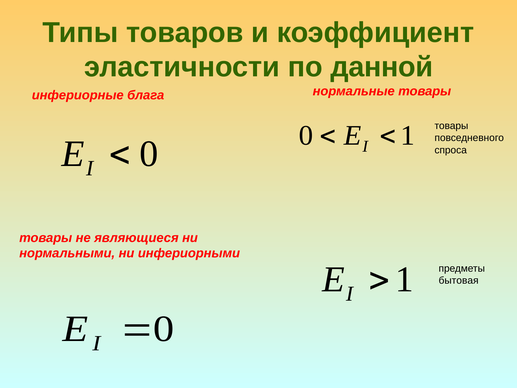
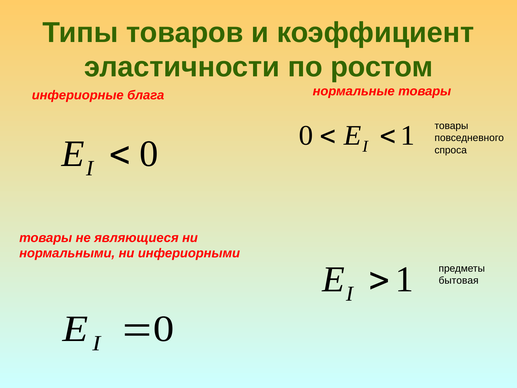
данной: данной -> ростом (382, 67)
